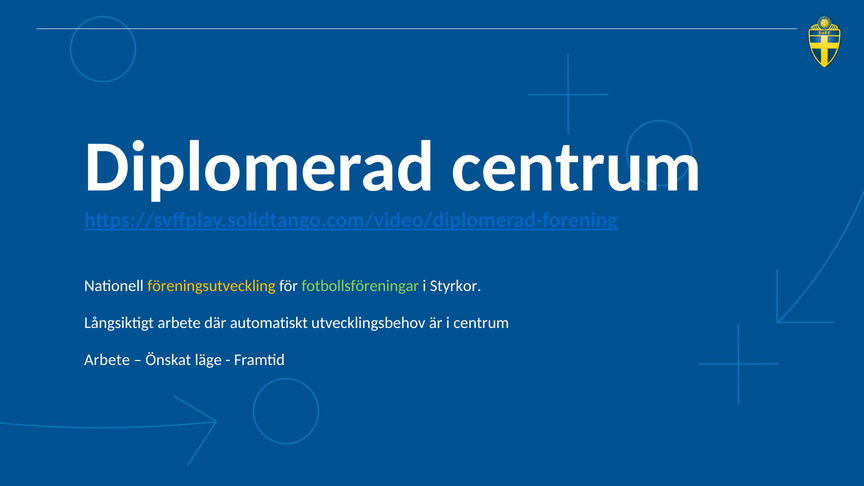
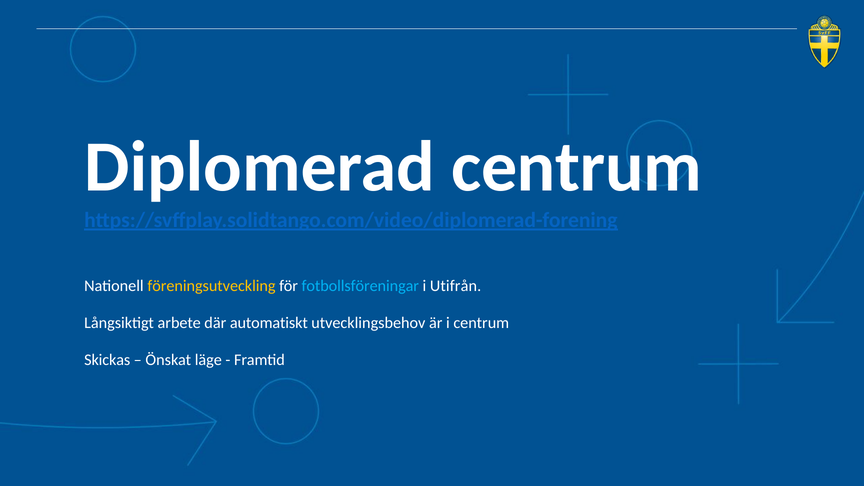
fotbollsföreningar colour: light green -> light blue (360, 286)
Styrkor: Styrkor -> Utifrån (456, 286)
Arbete: Arbete -> Skickas (107, 360)
